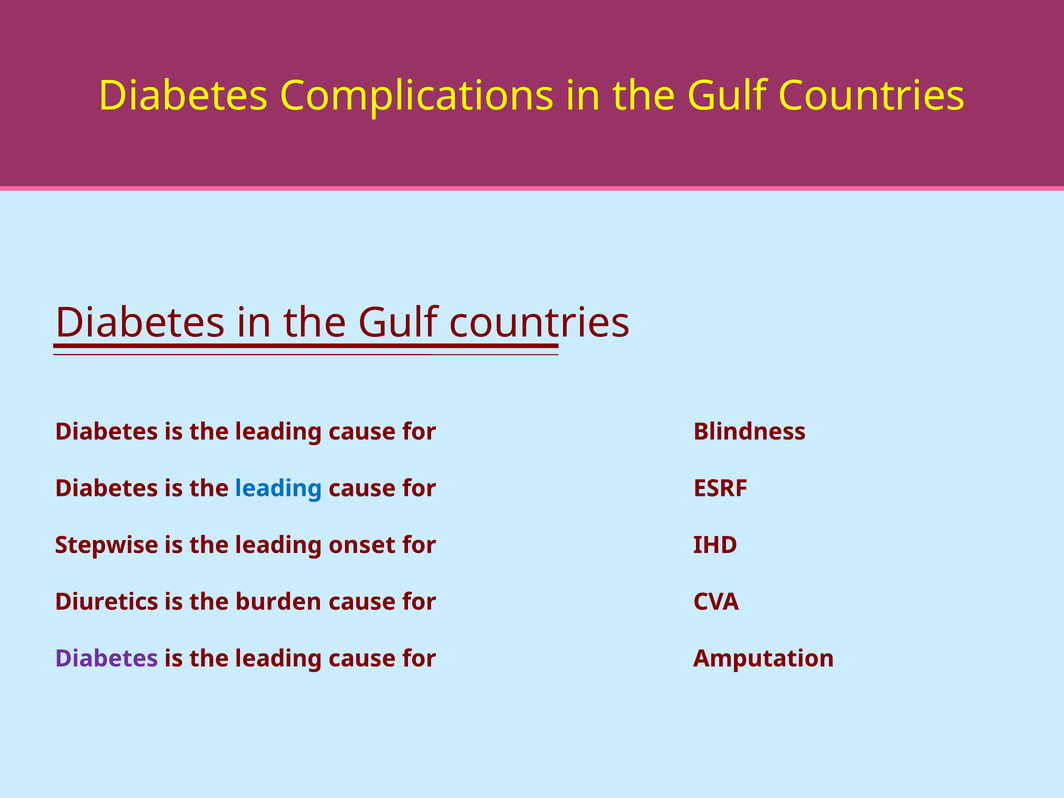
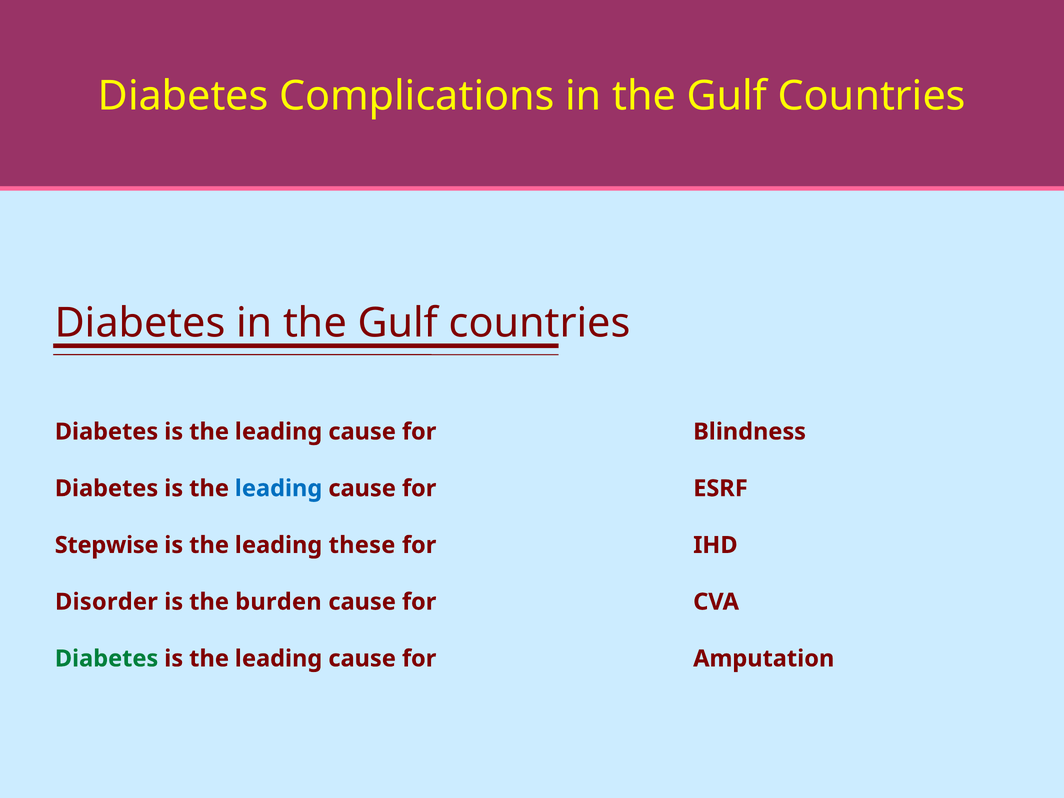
onset: onset -> these (362, 545)
Diuretics: Diuretics -> Disorder (106, 602)
Diabetes colour: purple -> green (107, 659)
